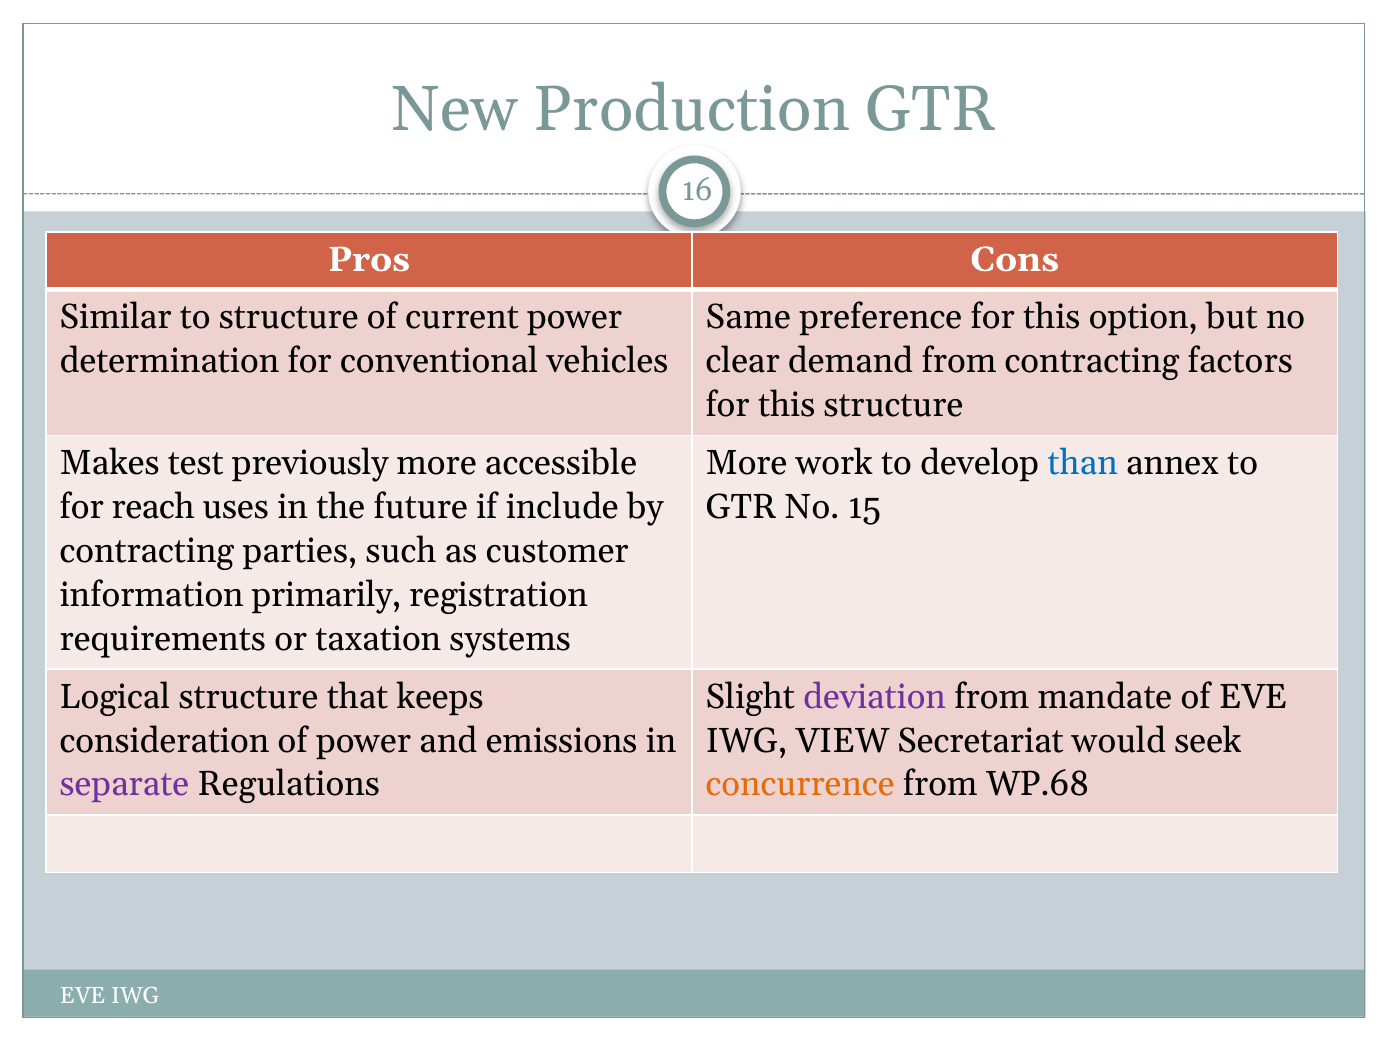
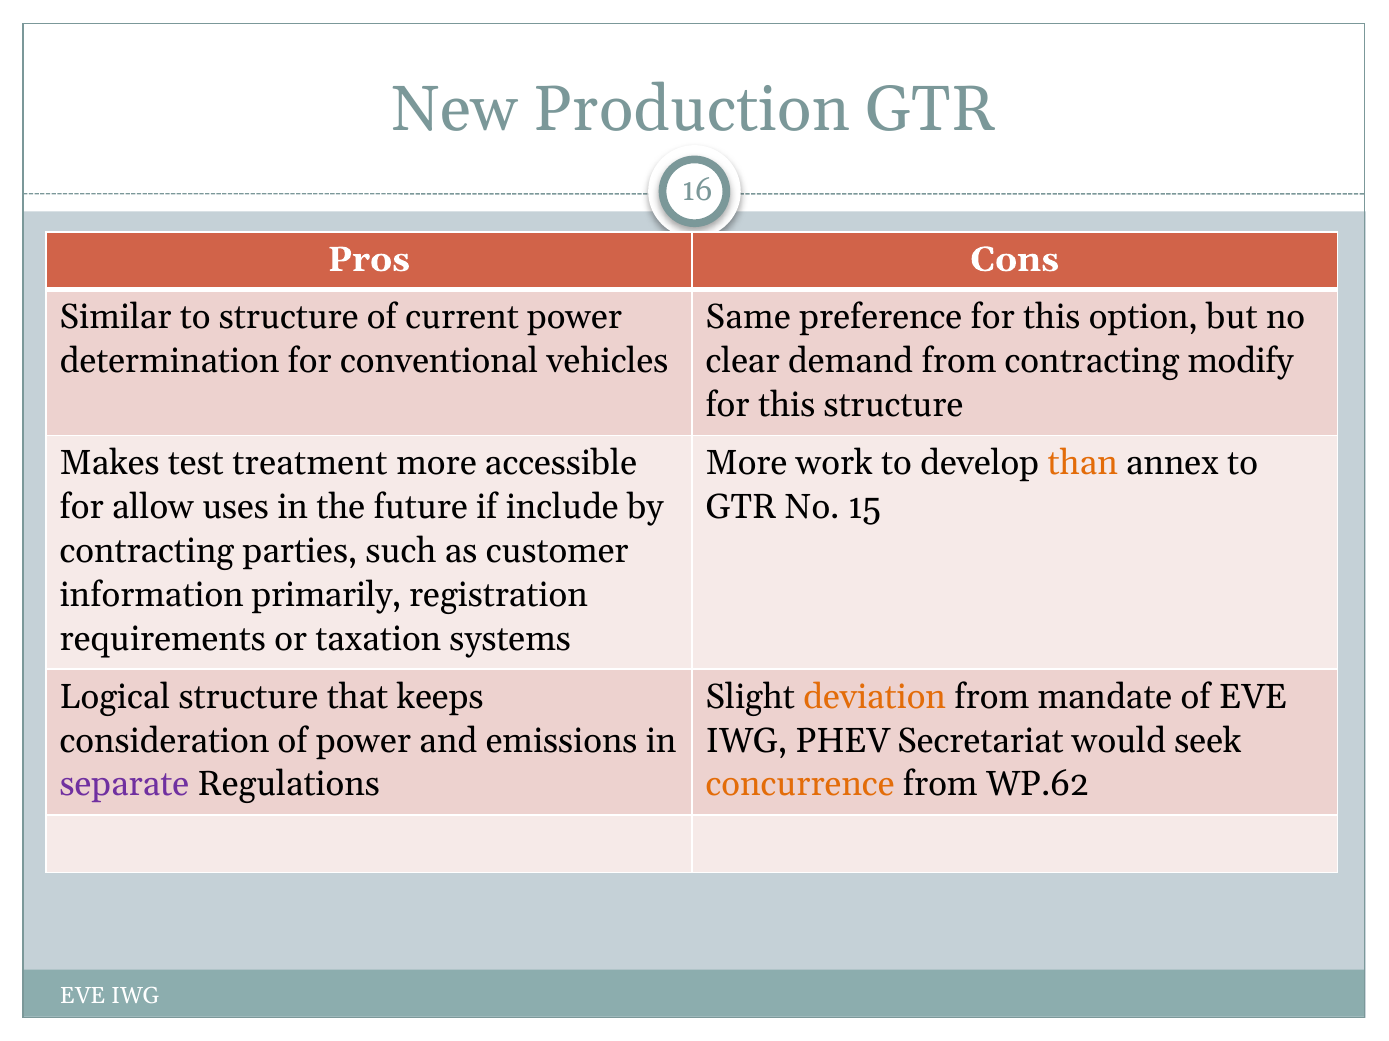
factors: factors -> modify (1241, 361)
previously: previously -> treatment (310, 463)
than colour: blue -> orange (1083, 463)
reach: reach -> allow (153, 507)
deviation colour: purple -> orange (875, 697)
VIEW: VIEW -> PHEV (843, 741)
WP.68: WP.68 -> WP.62 (1038, 785)
